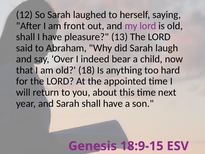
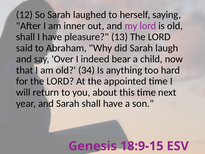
front: front -> inner (74, 26)
18: 18 -> 34 (87, 70)
